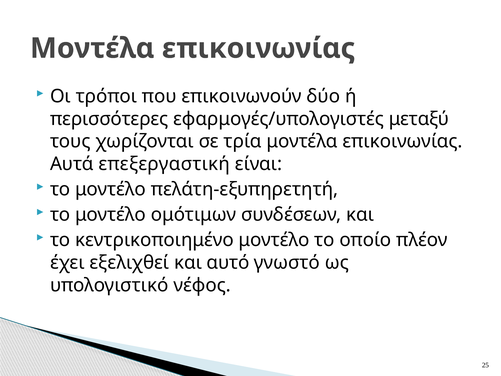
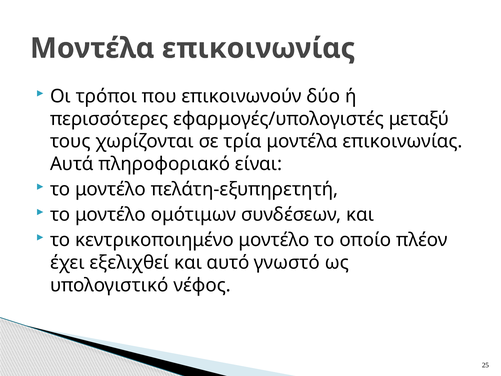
επεξεργαστική: επεξεργαστική -> πληροφοριακό (164, 164)
